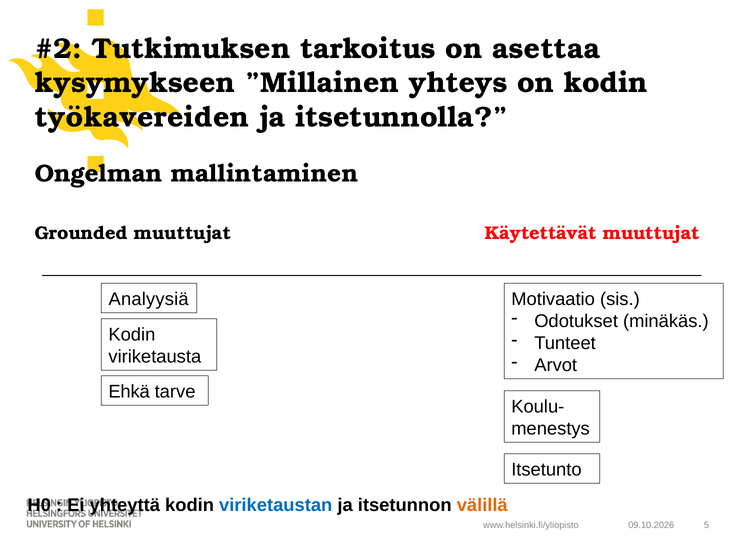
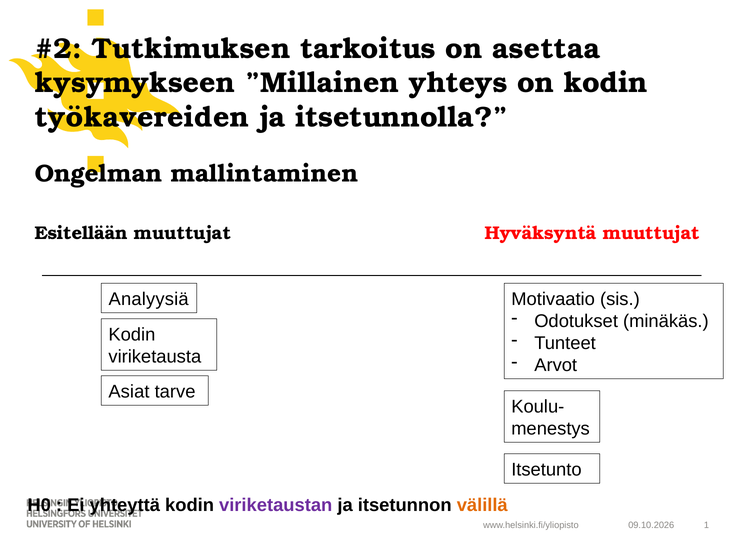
Grounded: Grounded -> Esitellään (81, 233)
Käytettävät: Käytettävät -> Hyväksyntä (541, 233)
Ehkä: Ehkä -> Asiat (129, 392)
viriketaustan colour: blue -> purple (276, 505)
5: 5 -> 1 (706, 525)
